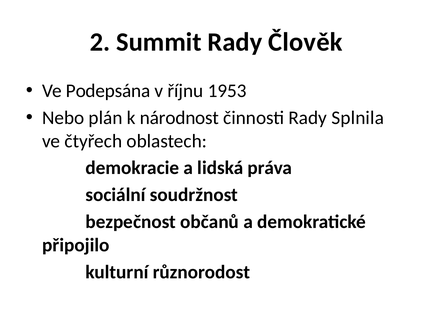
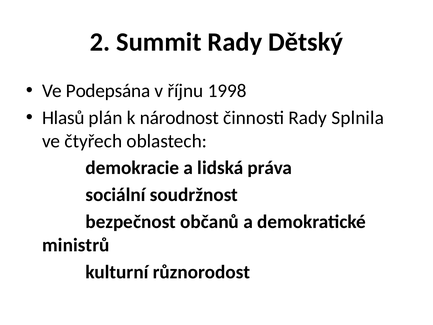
Člověk: Člověk -> Dětský (306, 42)
1953: 1953 -> 1998 (227, 91)
Nebo: Nebo -> Hlasů (63, 118)
připojilo: připojilo -> ministrů (76, 245)
